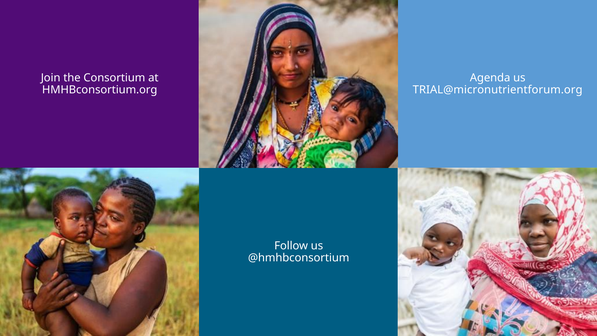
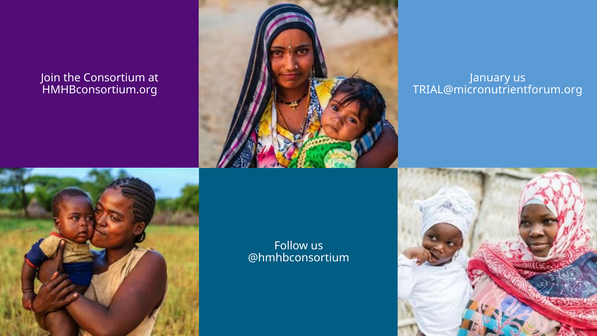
Agenda: Agenda -> January (490, 78)
